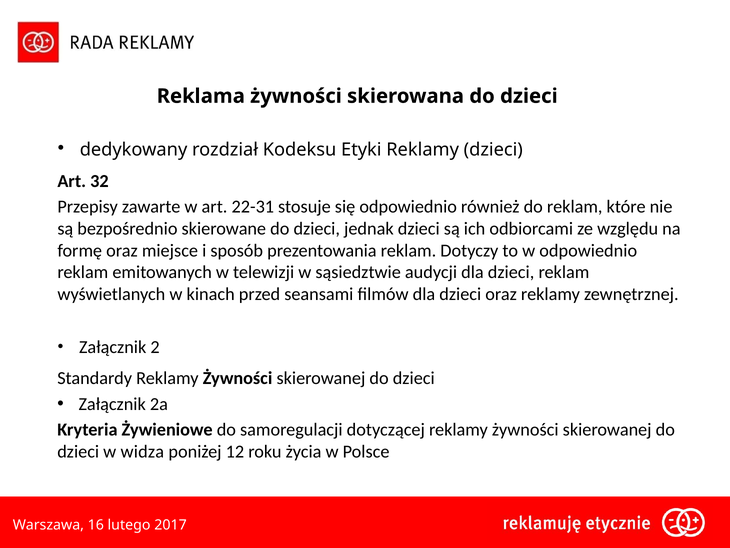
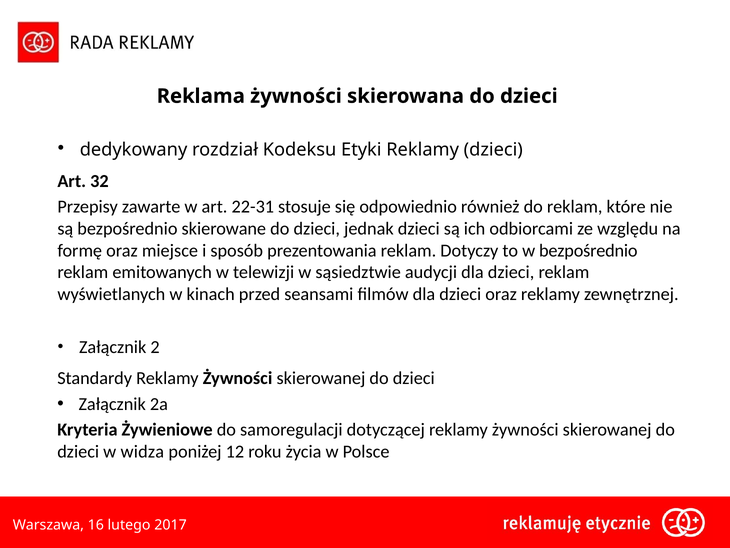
w odpowiednio: odpowiednio -> bezpośrednio (588, 250)
